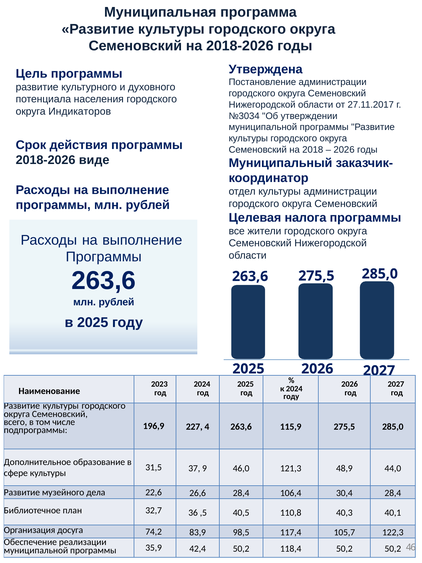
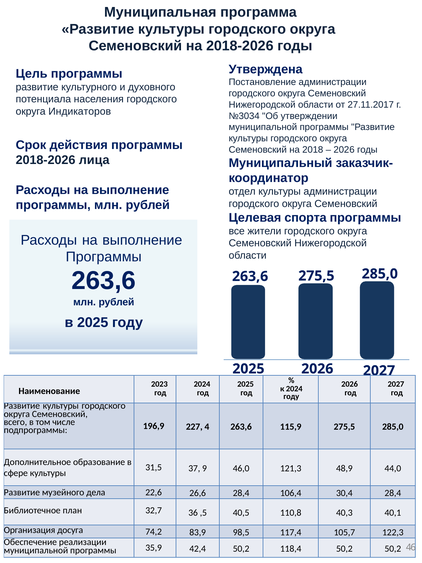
виде: виде -> лица (94, 160)
налога: налога -> спорта (306, 217)
